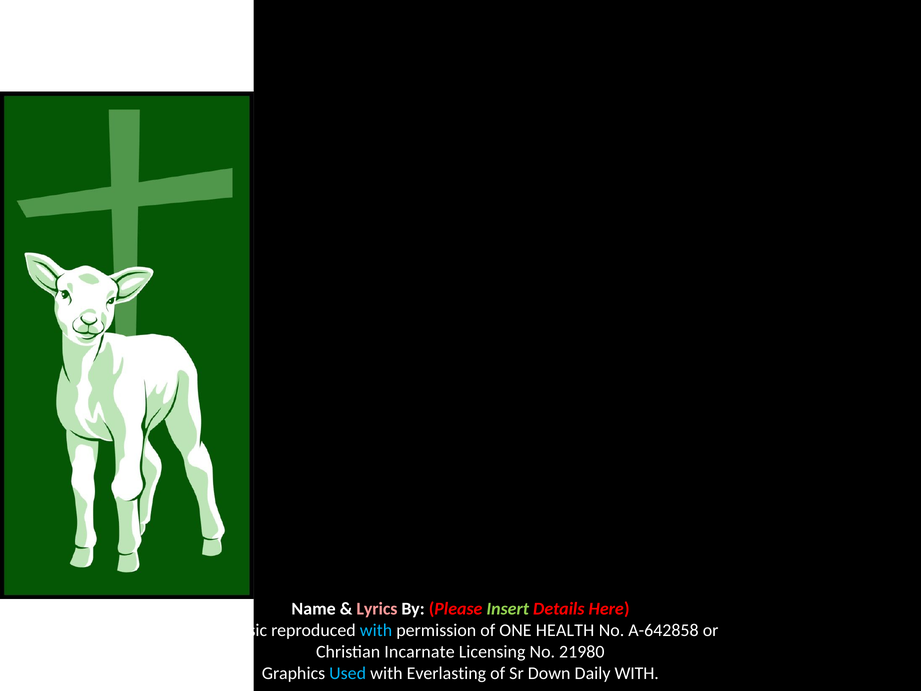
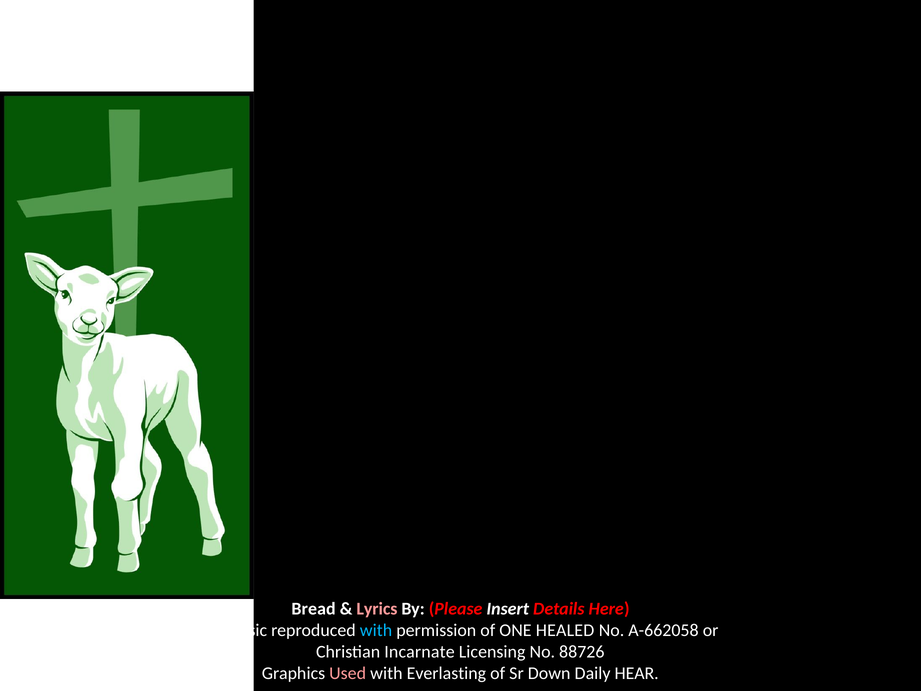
Name: Name -> Bread (314, 609)
Insert colour: light green -> white (508, 609)
HEALTH: HEALTH -> HEALED (565, 630)
A-642858: A-642858 -> A-662058 (663, 630)
21980: 21980 -> 88726 (582, 652)
Used colour: light blue -> pink (348, 673)
Daily WITH: WITH -> HEAR (637, 673)
